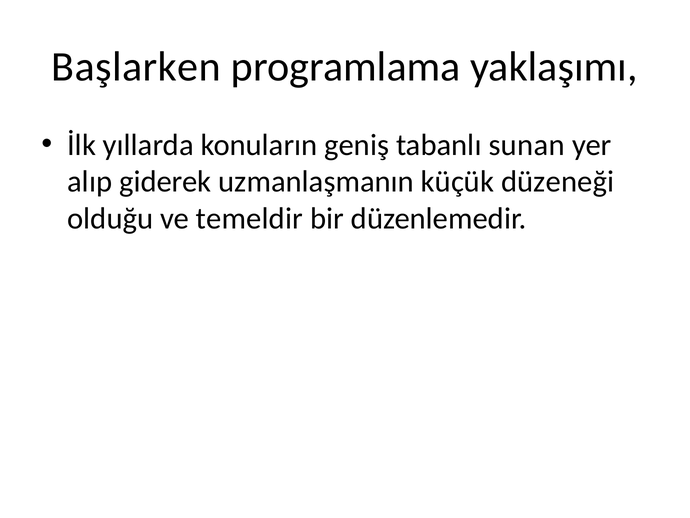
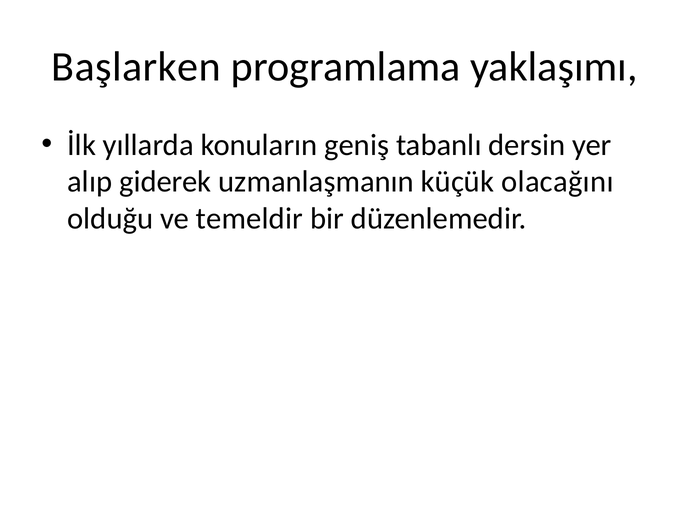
sunan: sunan -> dersin (527, 145)
düzeneği: düzeneği -> olacağını (557, 182)
